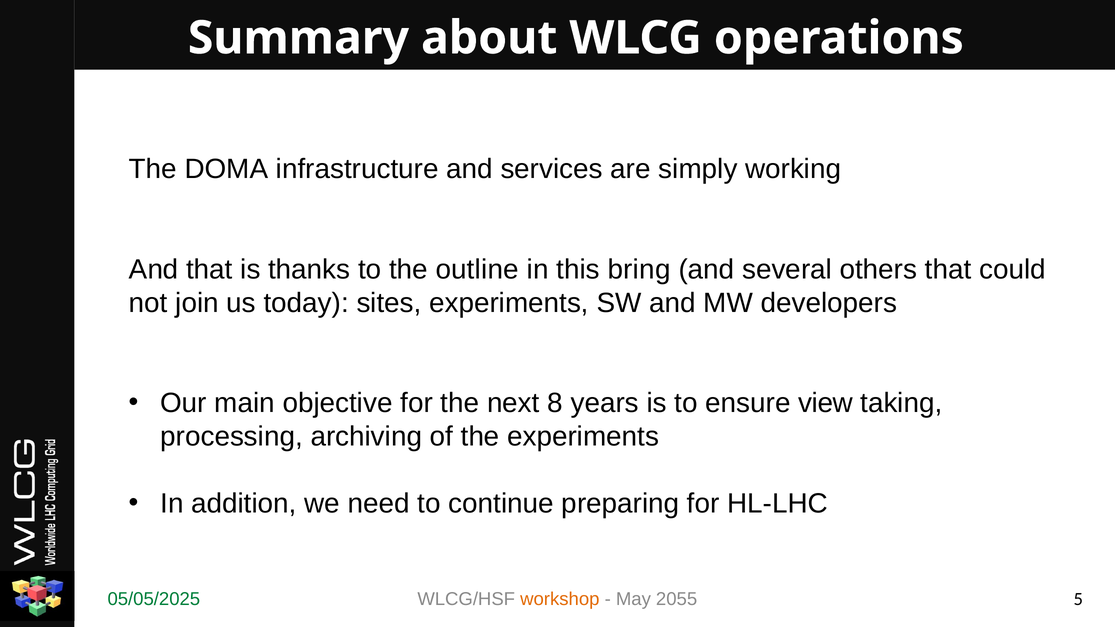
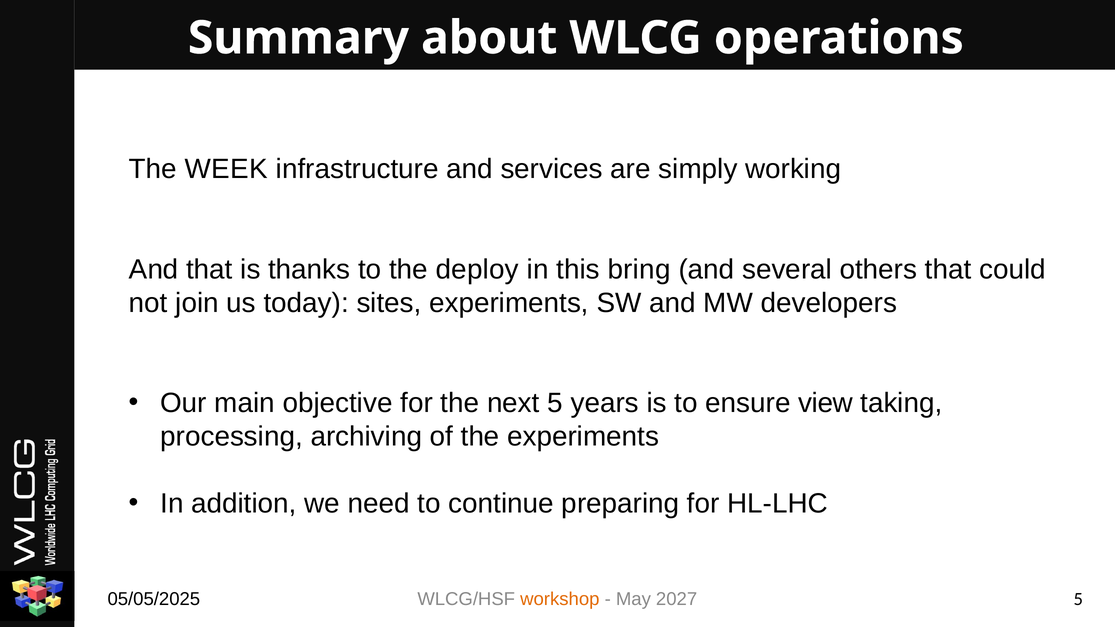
DOMA: DOMA -> WEEK (226, 169)
outline: outline -> deploy (477, 269)
next 8: 8 -> 5 (555, 403)
05/05/2025 colour: green -> black (154, 599)
2055: 2055 -> 2027 (677, 599)
